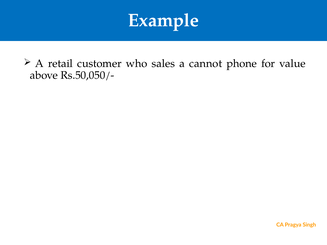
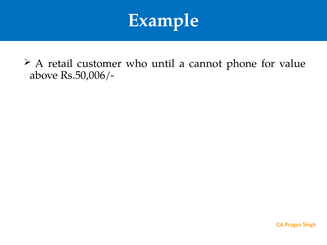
sales: sales -> until (163, 64)
Rs.50,050/-: Rs.50,050/- -> Rs.50,006/- (87, 75)
